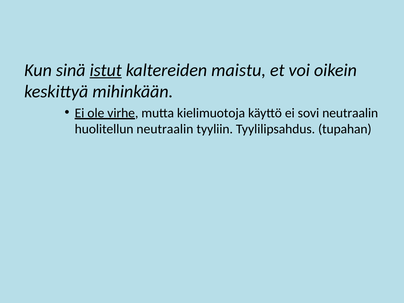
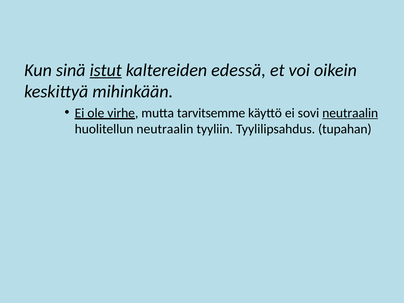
maistu: maistu -> edessä (239, 70)
kielimuotoja: kielimuotoja -> tarvitsemme (211, 113)
neutraalin underline: none -> present (350, 113)
